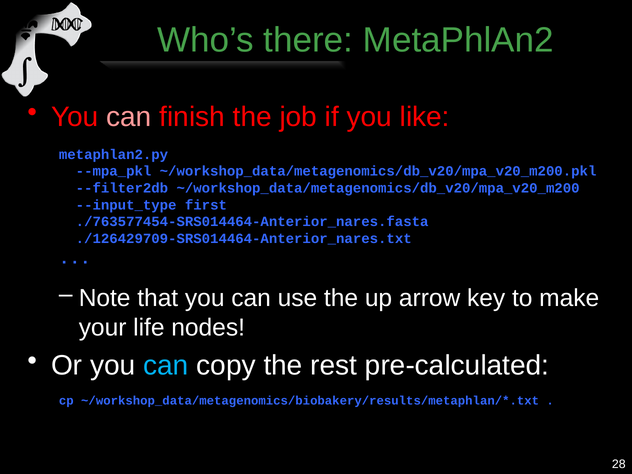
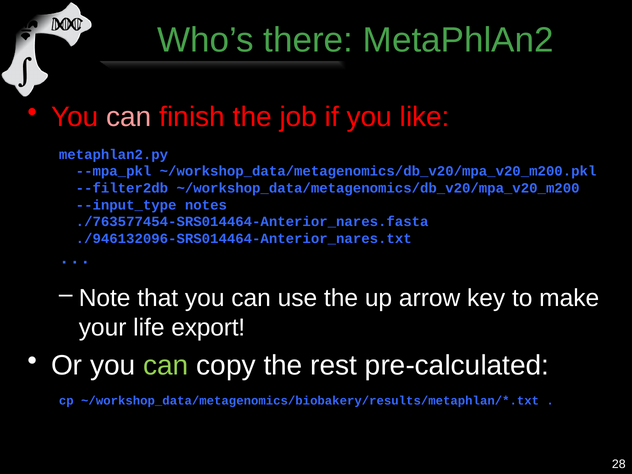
first: first -> notes (206, 205)
./126429709-SRS014464-Anterior_nares.txt: ./126429709-SRS014464-Anterior_nares.txt -> ./946132096-SRS014464-Anterior_nares.txt (244, 239)
nodes: nodes -> export (208, 328)
can colour: light blue -> light green (166, 365)
